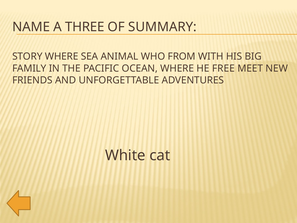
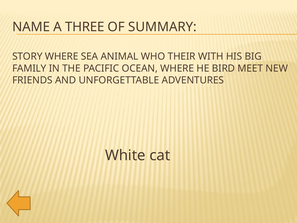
FROM: FROM -> THEIR (182, 56)
FREE: FREE -> BIRD (223, 68)
